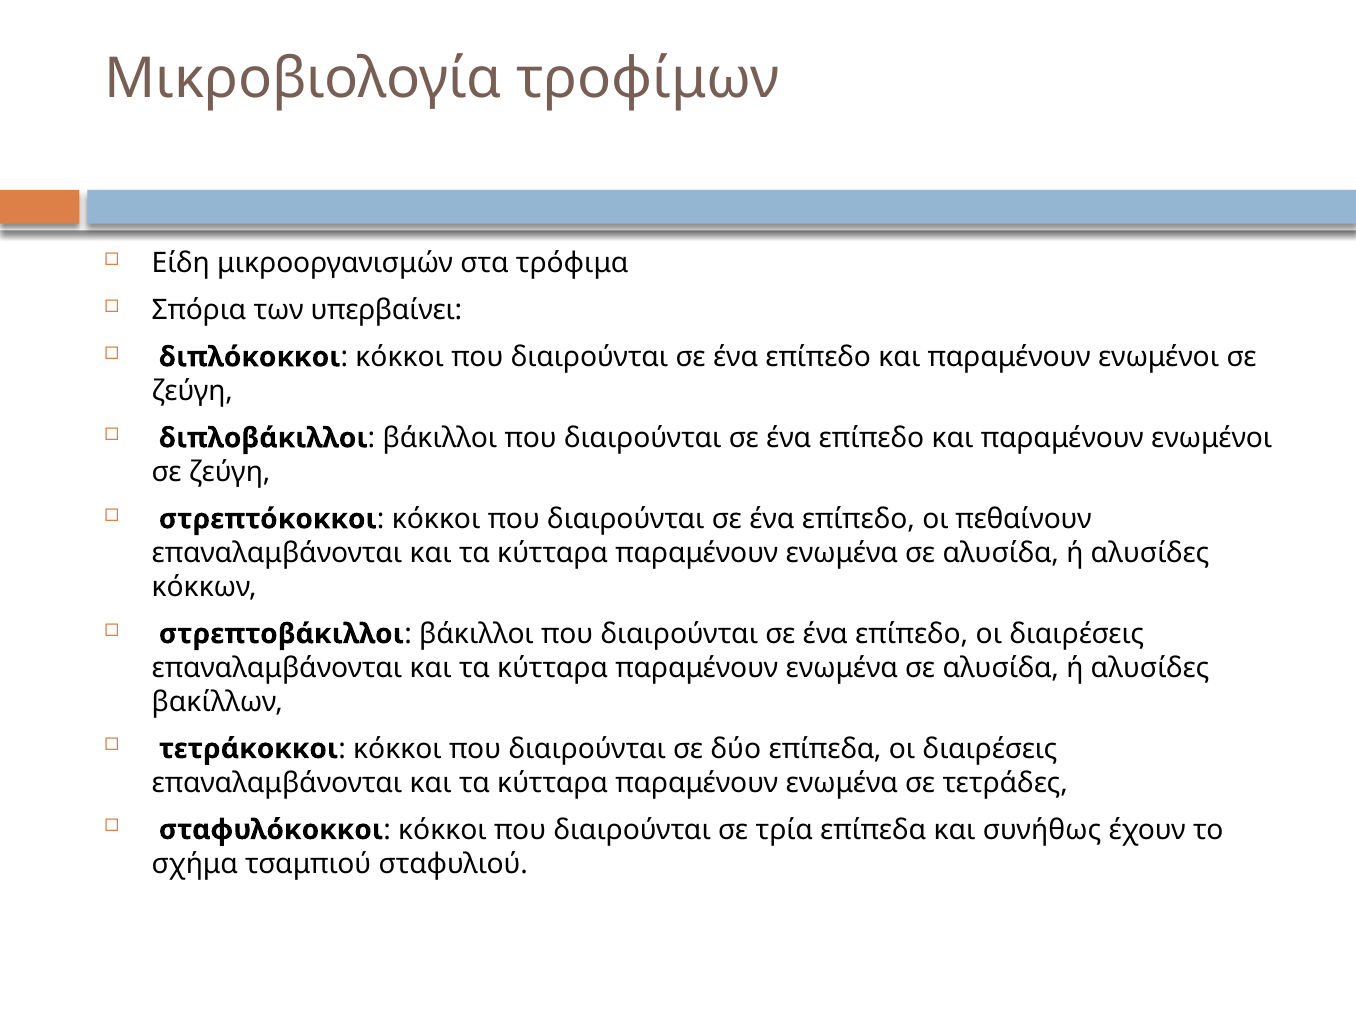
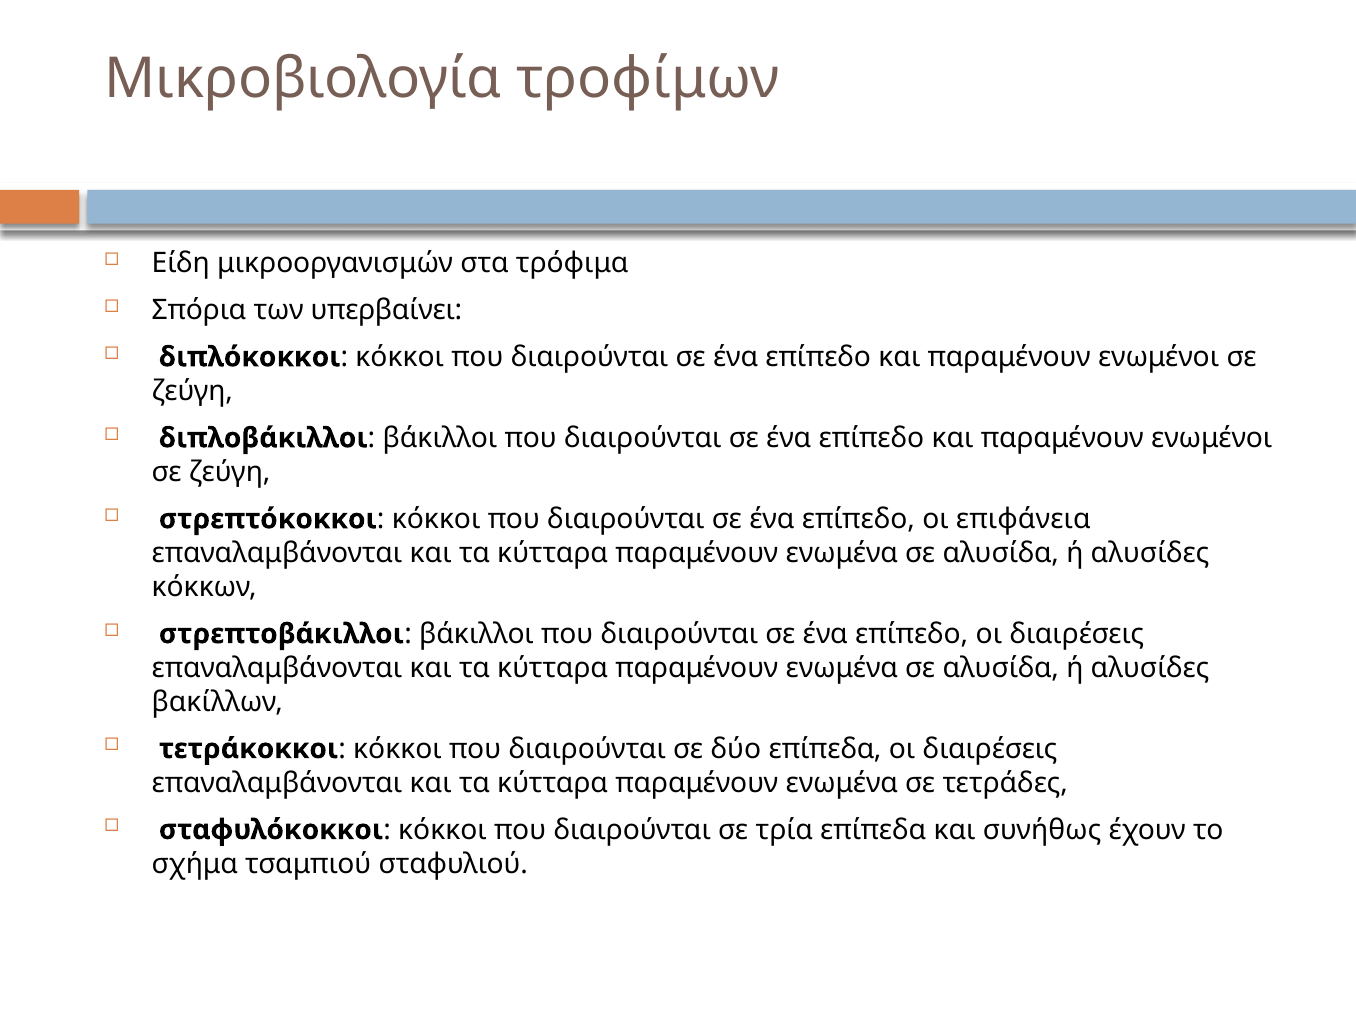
πεθαίνουν: πεθαίνουν -> επιφάνεια (1023, 519)
